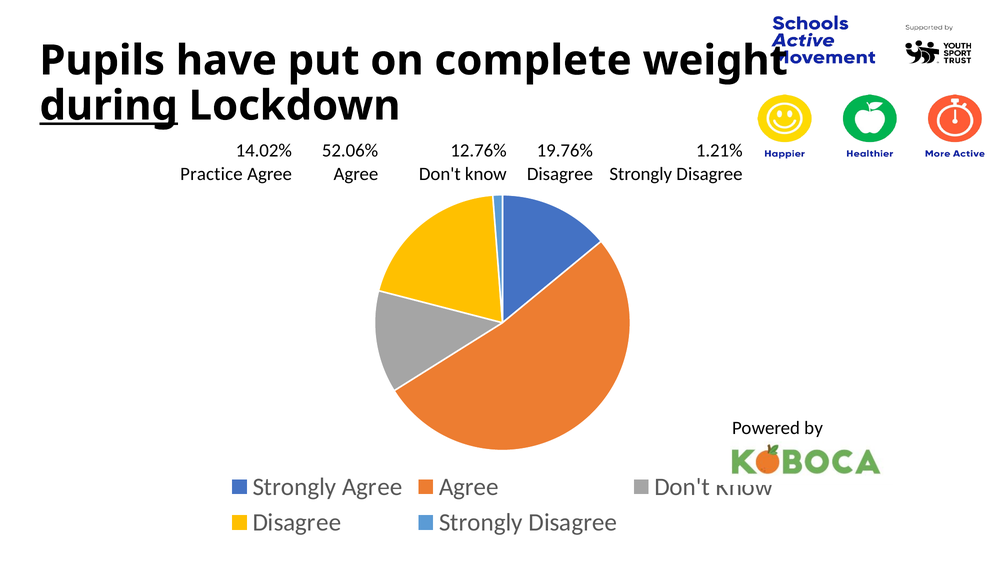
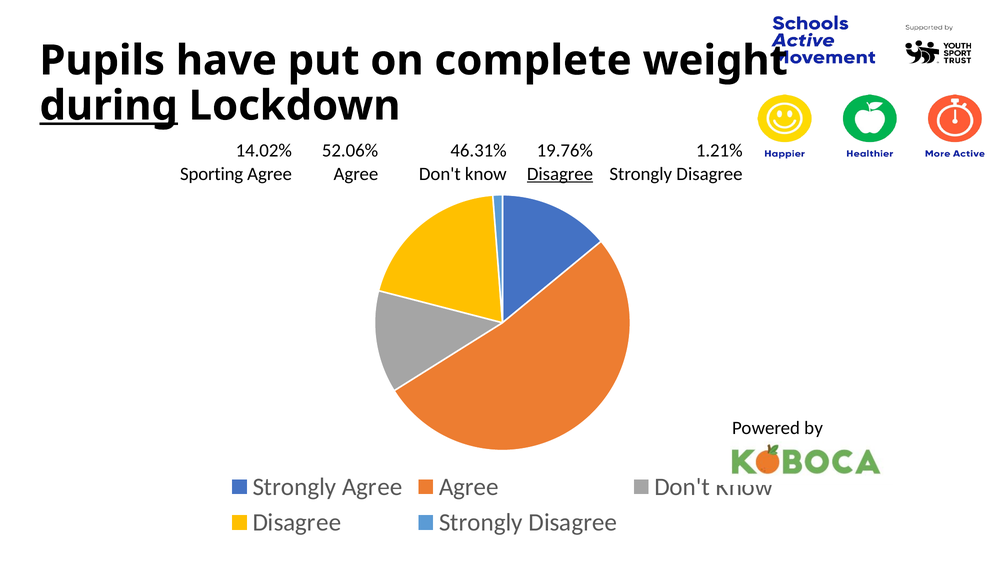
12.76%: 12.76% -> 46.31% (479, 150)
Practice: Practice -> Sporting (212, 174)
Disagree underline: none -> present (560, 174)
